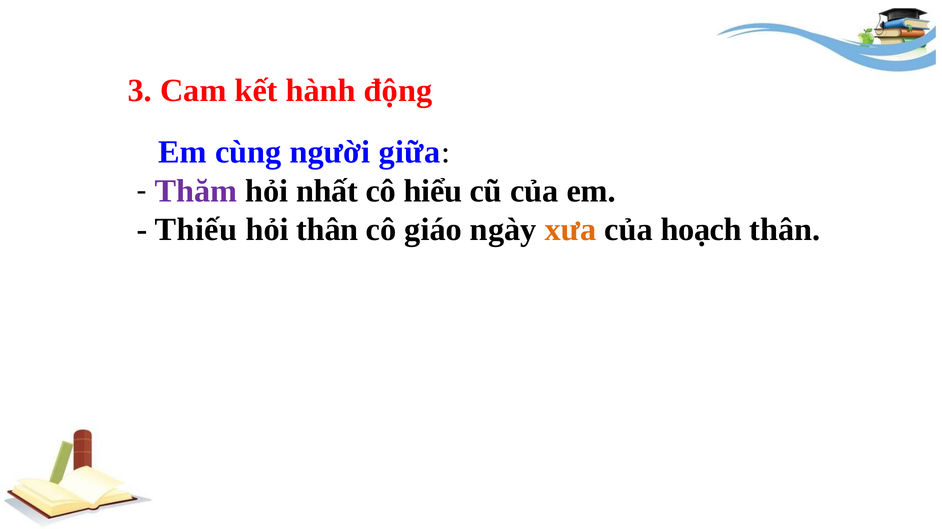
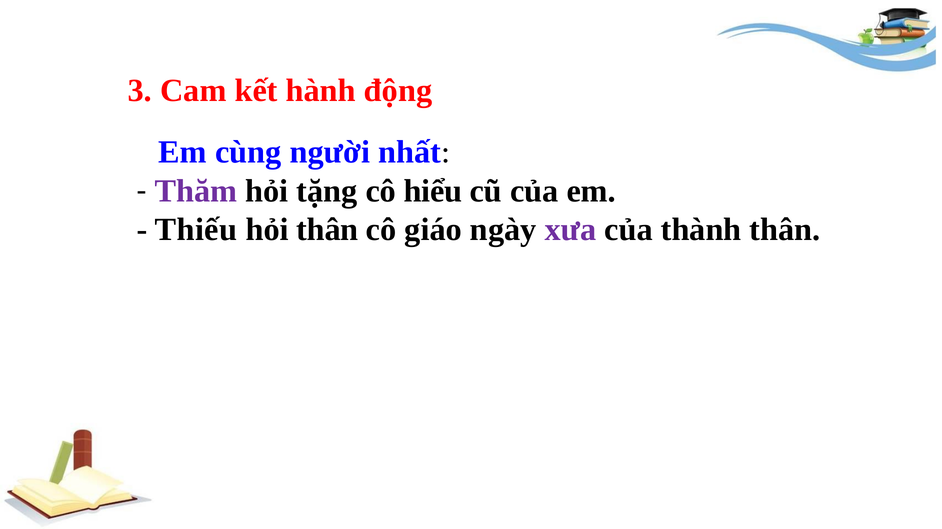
giữa: giữa -> nhất (410, 152)
nhất: nhất -> tặng (327, 191)
xưa colour: orange -> purple (570, 230)
hoạch: hoạch -> thành (701, 230)
